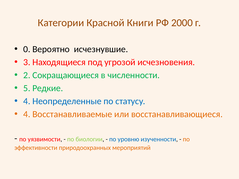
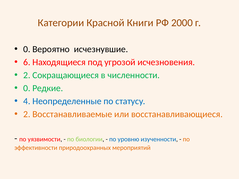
3: 3 -> 6 (27, 62)
5: 5 -> 0 (27, 88)
4: 4 -> 2 (27, 114)
